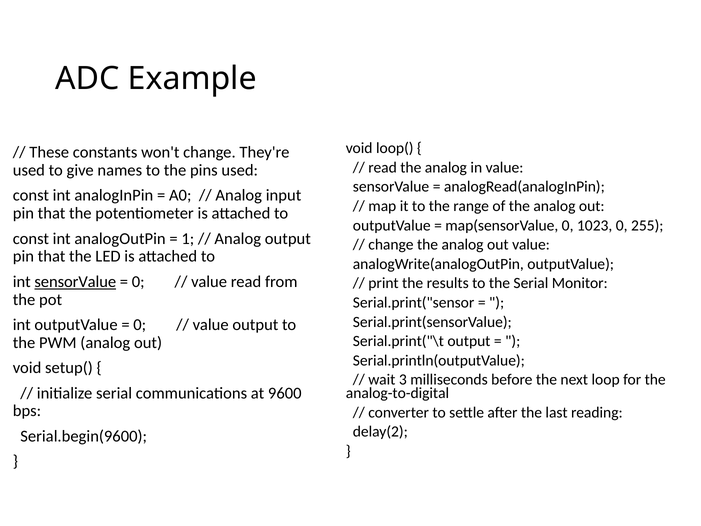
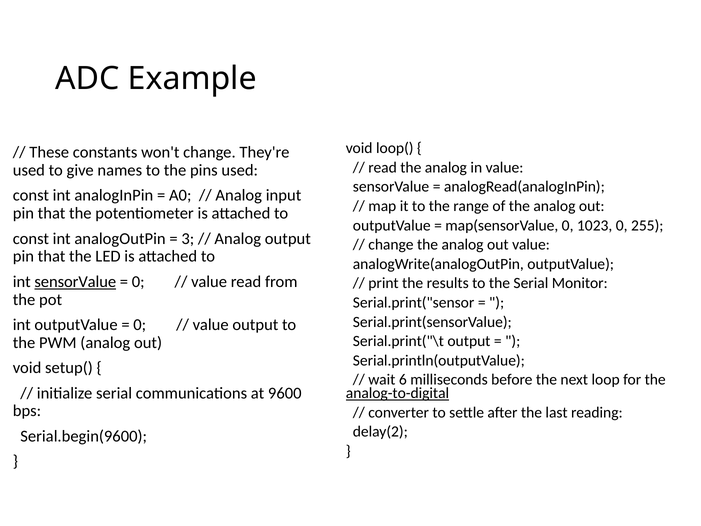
1: 1 -> 3 (188, 238)
3: 3 -> 6 (403, 380)
analog-to-digital underline: none -> present (397, 393)
